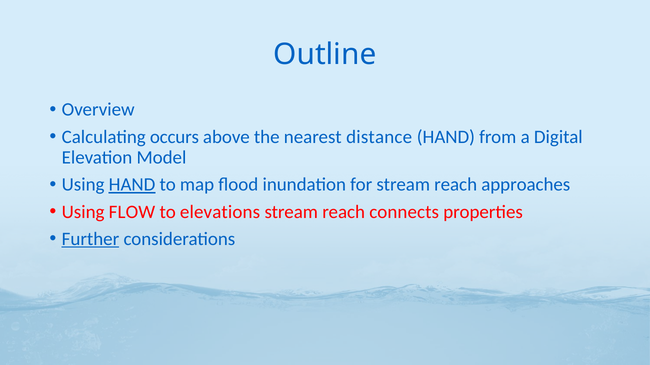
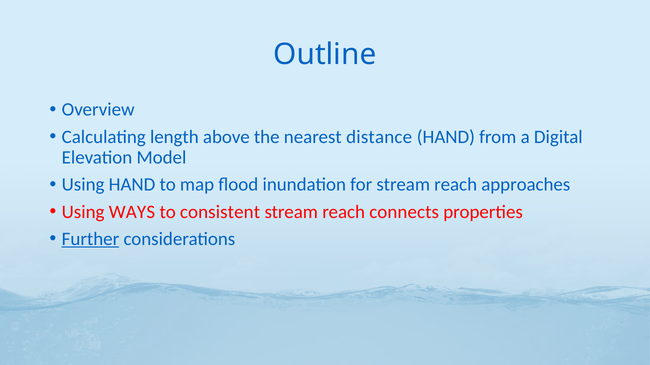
occurs: occurs -> length (174, 137)
HAND underline: present -> none (132, 185)
FLOW: FLOW -> WAYS (132, 212)
elevations: elevations -> consistent (220, 212)
